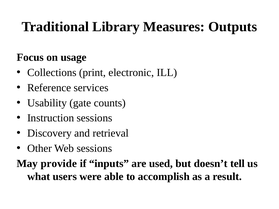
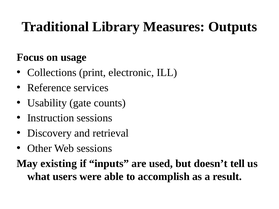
provide: provide -> existing (59, 164)
